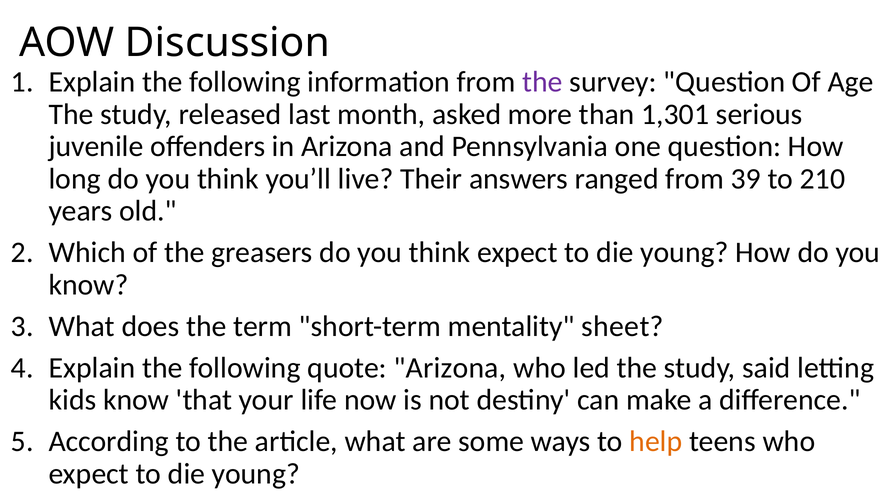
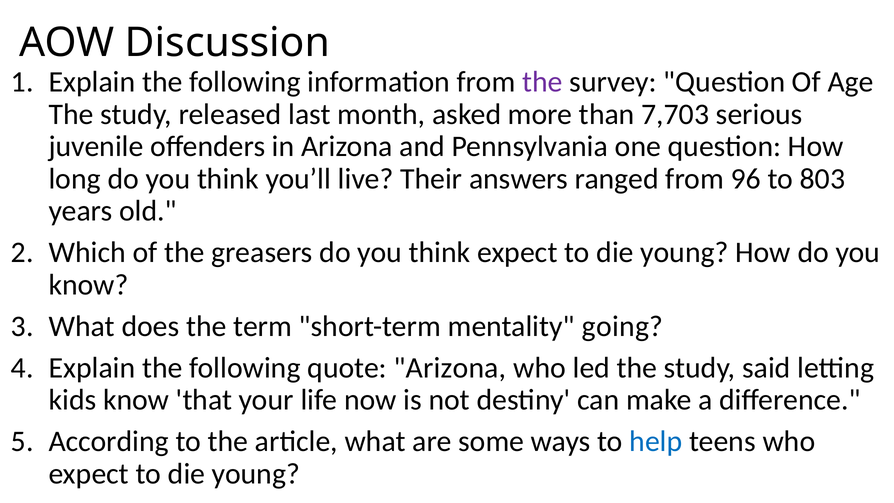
1,301: 1,301 -> 7,703 (675, 114)
39: 39 -> 96 (746, 179)
210: 210 -> 803 (823, 179)
sheet: sheet -> going (623, 326)
help colour: orange -> blue (656, 441)
